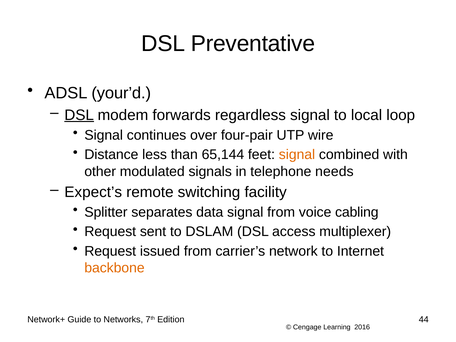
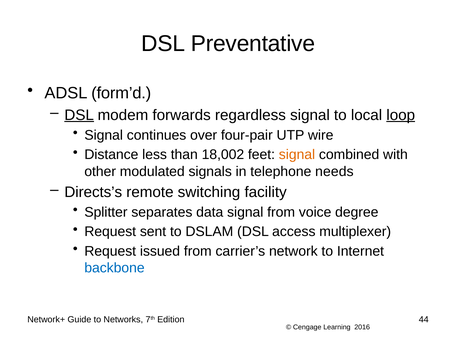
your’d: your’d -> form’d (121, 93)
loop underline: none -> present (401, 115)
65,144: 65,144 -> 18,002 (223, 155)
Expect’s: Expect’s -> Directs’s (93, 192)
cabling: cabling -> degree (357, 212)
backbone colour: orange -> blue (114, 268)
